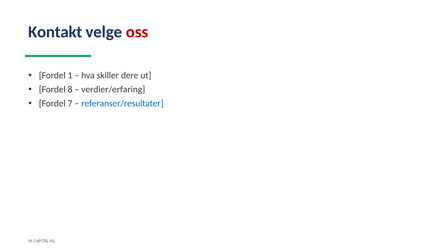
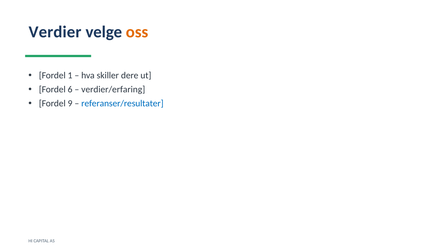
Kontakt: Kontakt -> Verdier (55, 32)
oss colour: red -> orange (137, 32)
8: 8 -> 6 (70, 90)
7: 7 -> 9 (70, 104)
